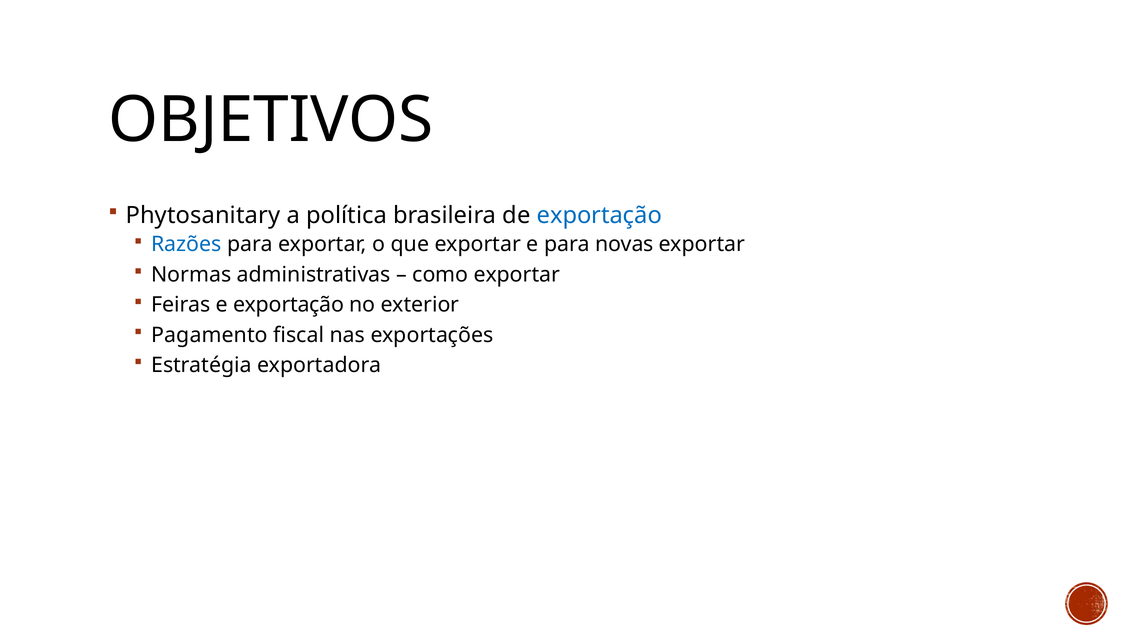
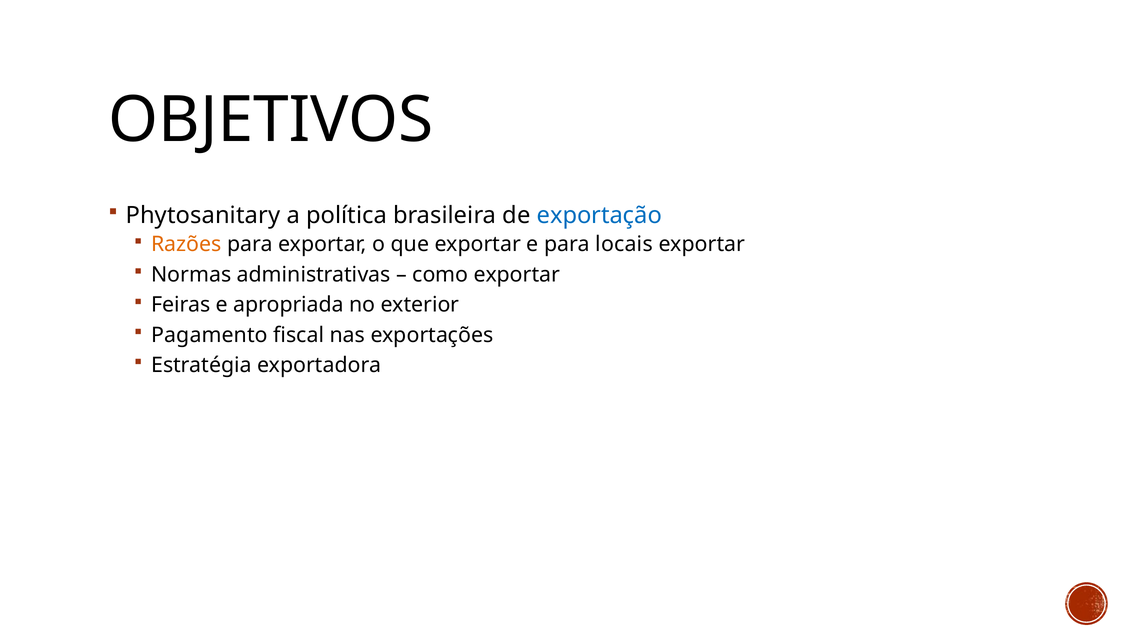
Razões colour: blue -> orange (186, 244)
novas: novas -> locais (624, 244)
e exportação: exportação -> apropriada (289, 305)
